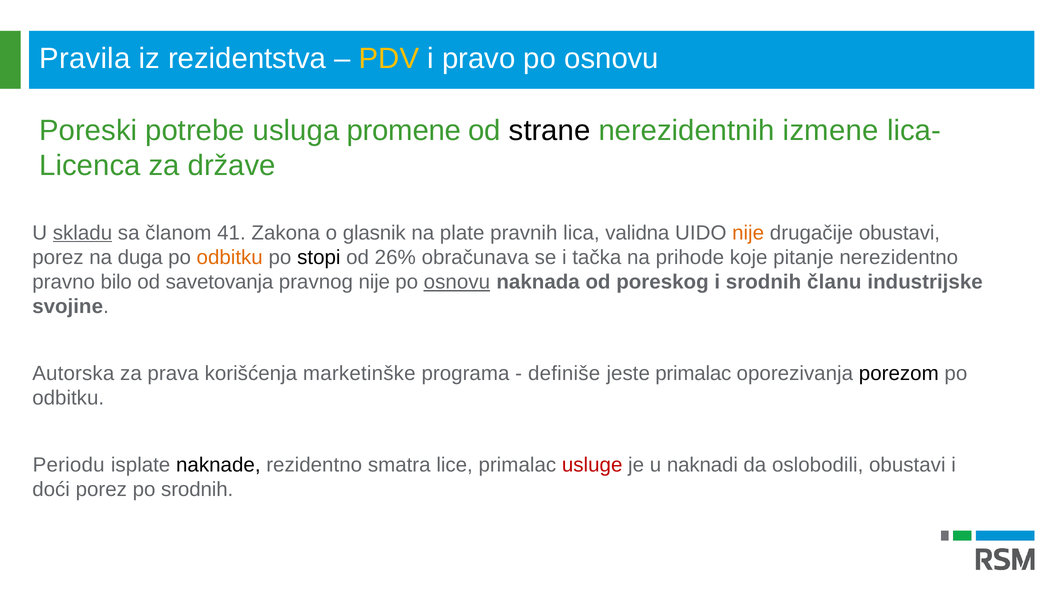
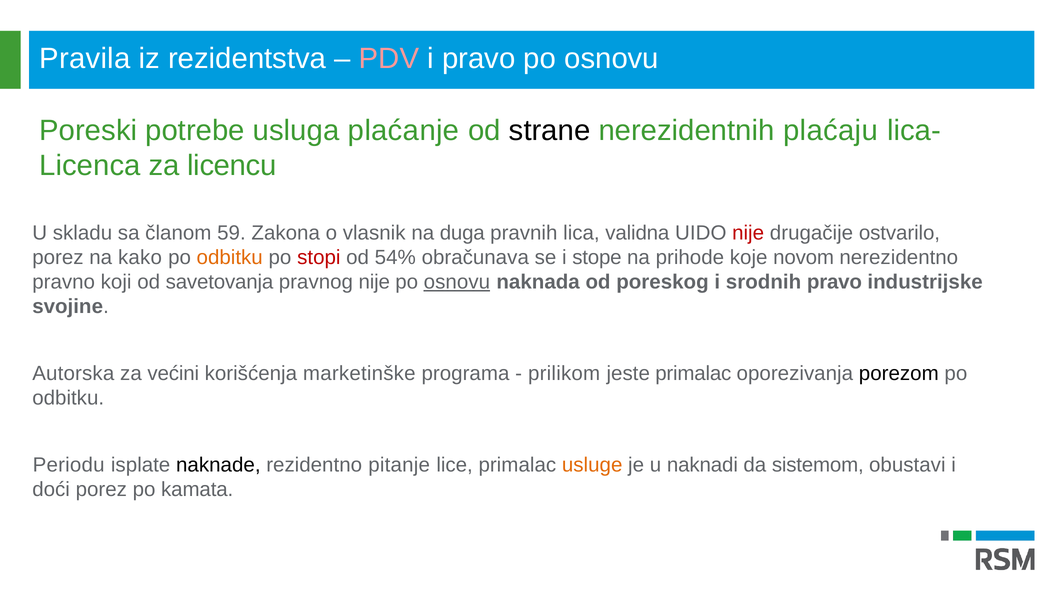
PDV colour: yellow -> pink (389, 59)
promene: promene -> plaćanje (404, 130)
izmene: izmene -> plaćaju (831, 130)
države: države -> licencu (232, 166)
skladu underline: present -> none (82, 233)
41: 41 -> 59 (231, 233)
glasnik: glasnik -> vlasnik (374, 233)
plate: plate -> duga (462, 233)
nije colour: orange -> red (748, 233)
drugačije obustavi: obustavi -> ostvarilo (899, 233)
duga: duga -> kako (140, 258)
stopi colour: black -> red (319, 258)
26%: 26% -> 54% (395, 258)
tačka: tačka -> stope (597, 258)
pitanje: pitanje -> novom (804, 258)
bilo: bilo -> koji (116, 282)
srodnih članu: članu -> pravo (834, 282)
prava: prava -> većini (173, 374)
definiše: definiše -> prilikom (564, 374)
smatra: smatra -> pitanje (399, 465)
usluge colour: red -> orange (592, 465)
oslobodili: oslobodili -> sistemom (818, 465)
po srodnih: srodnih -> kamata (197, 490)
